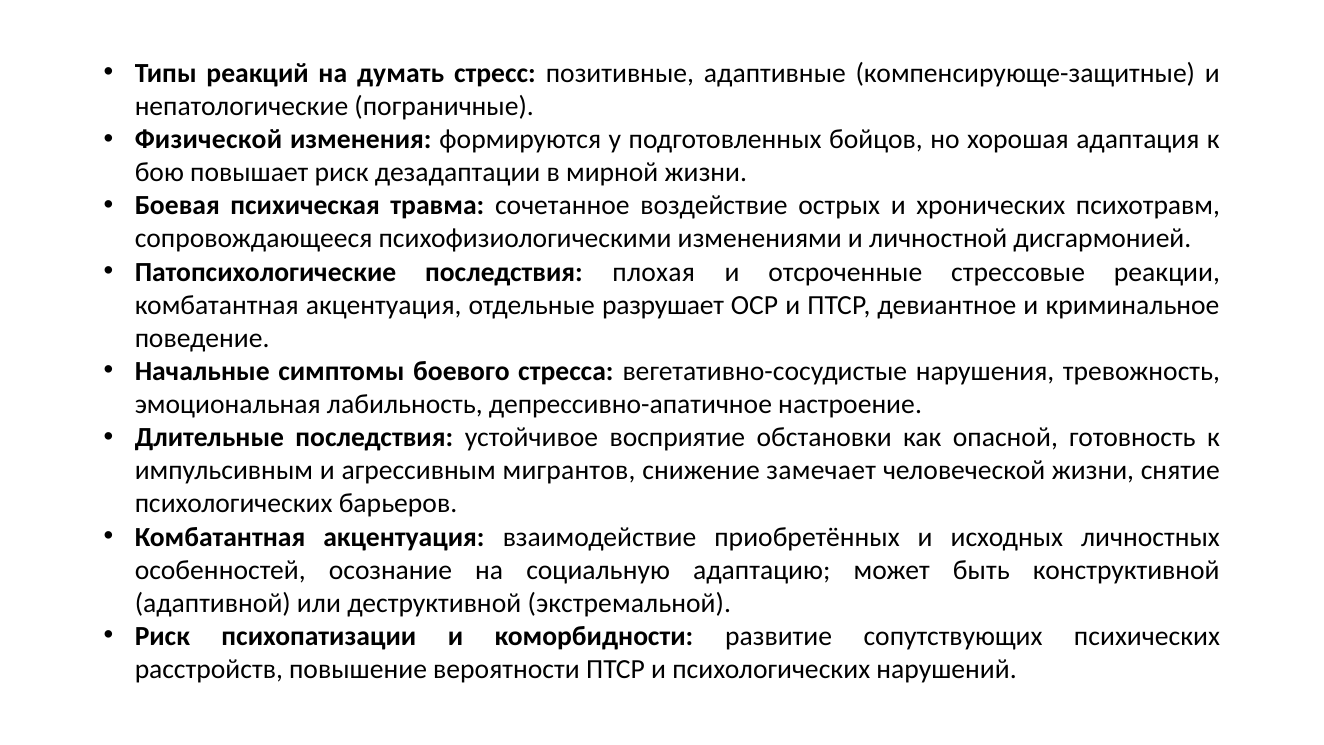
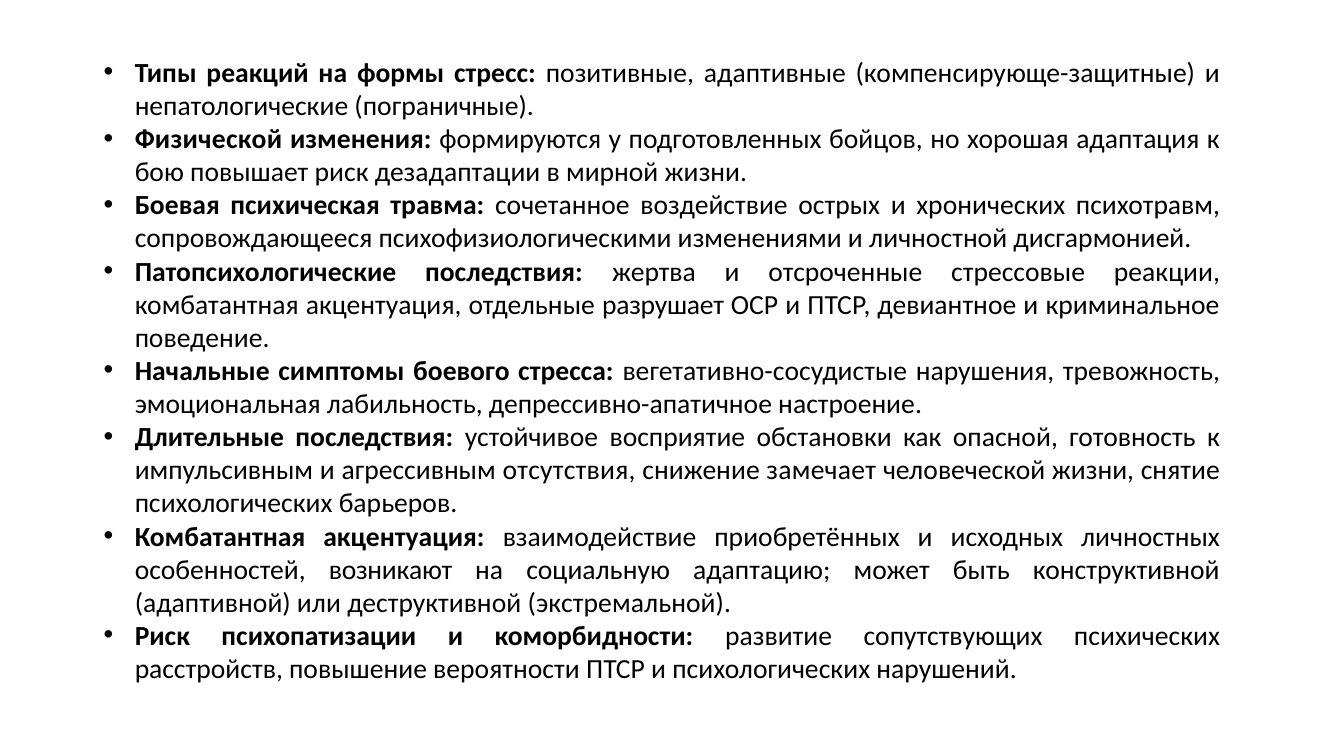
думать: думать -> формы (401, 73)
плохая: плохая -> жертва (654, 272)
мигрантов: мигрантов -> отсутствия (569, 471)
осознание: осознание -> возникают (391, 570)
